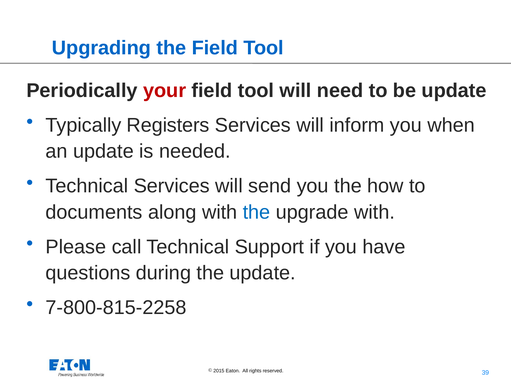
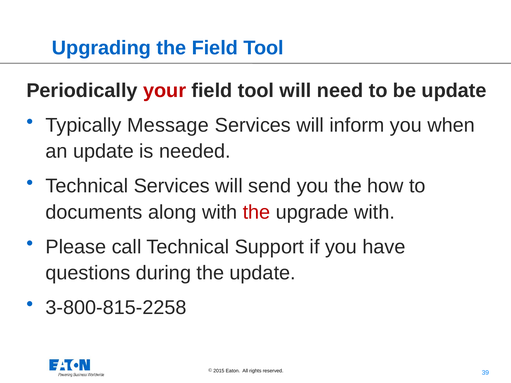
Registers: Registers -> Message (168, 125)
the colour: blue -> red (257, 212)
7-800-815-2258: 7-800-815-2258 -> 3-800-815-2258 (116, 308)
